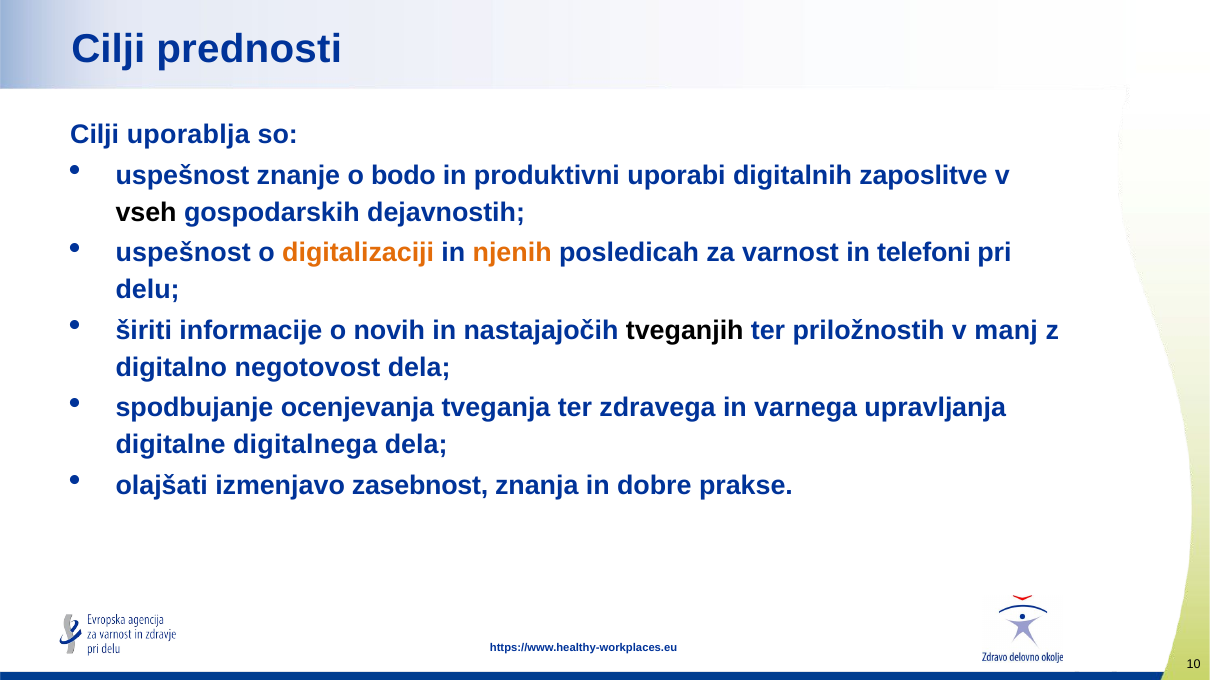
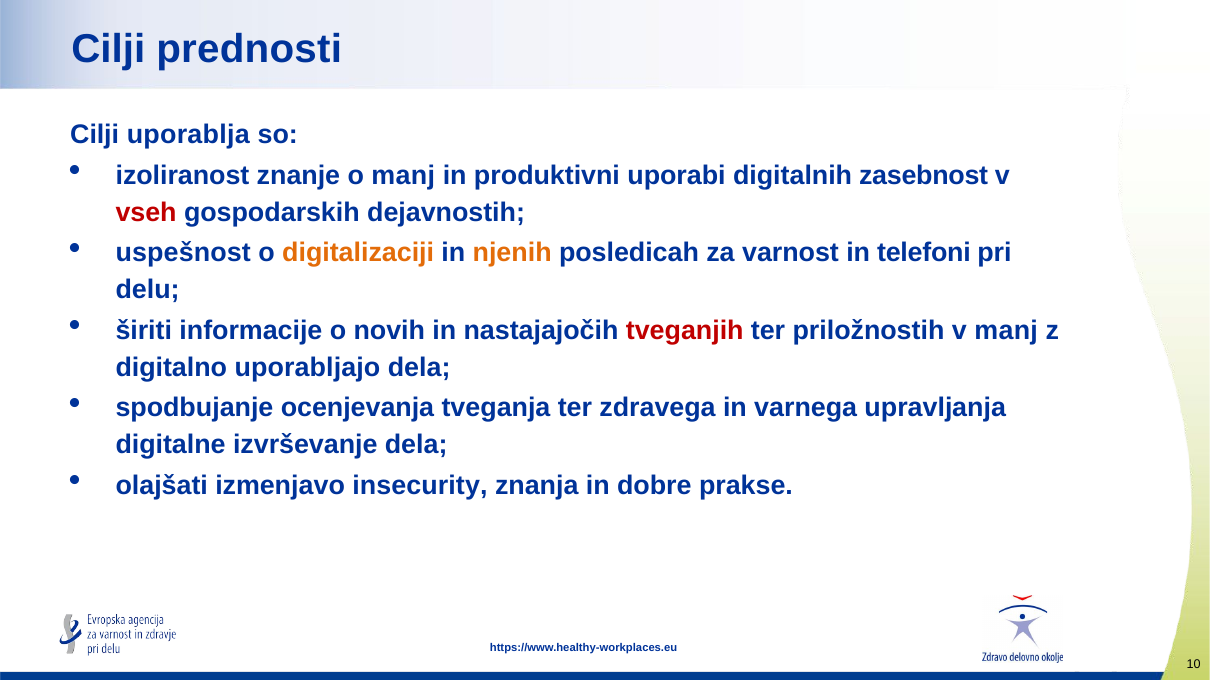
uspešnost: uspešnost -> izoliranost (182, 176)
o bodo: bodo -> manj (403, 176)
zaposlitve: zaposlitve -> zasebnost (924, 176)
vseh colour: black -> red (146, 213)
tveganjih colour: black -> red (685, 331)
negotovost: negotovost -> uporabljajo (307, 368)
digitalnega: digitalnega -> izvrševanje (305, 445)
zasebnost: zasebnost -> insecurity (420, 486)
